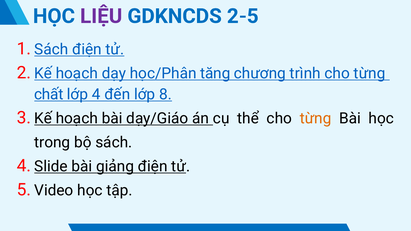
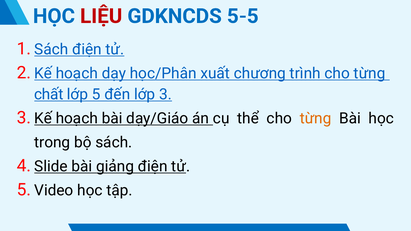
LIỆU colour: purple -> red (101, 16)
2-5: 2-5 -> 5-5 (243, 16)
tăng: tăng -> xuất (215, 73)
lớp 4: 4 -> 5 (96, 94)
lớp 8: 8 -> 3 (165, 94)
